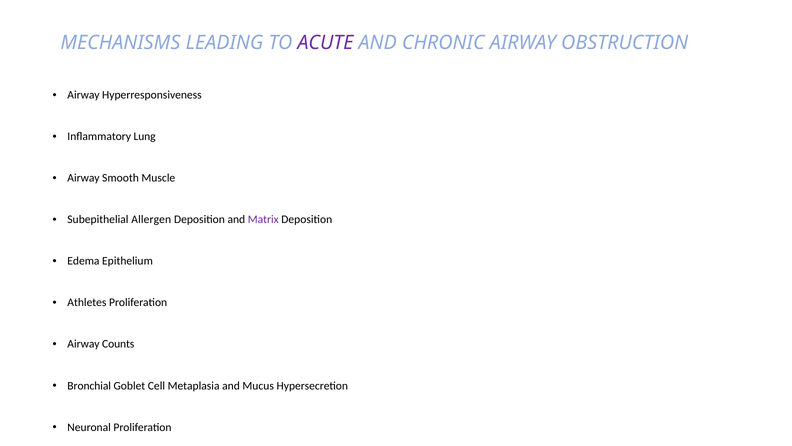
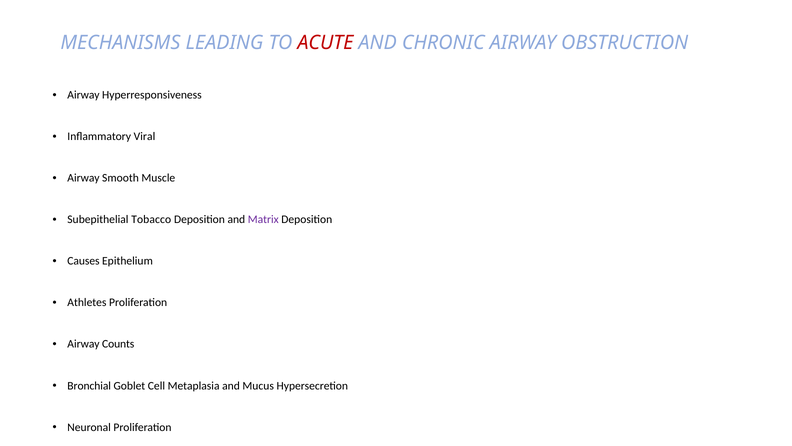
ACUTE colour: purple -> red (325, 43)
Lung: Lung -> Viral (144, 136)
Allergen: Allergen -> Tobacco (151, 219)
Edema: Edema -> Causes (83, 261)
